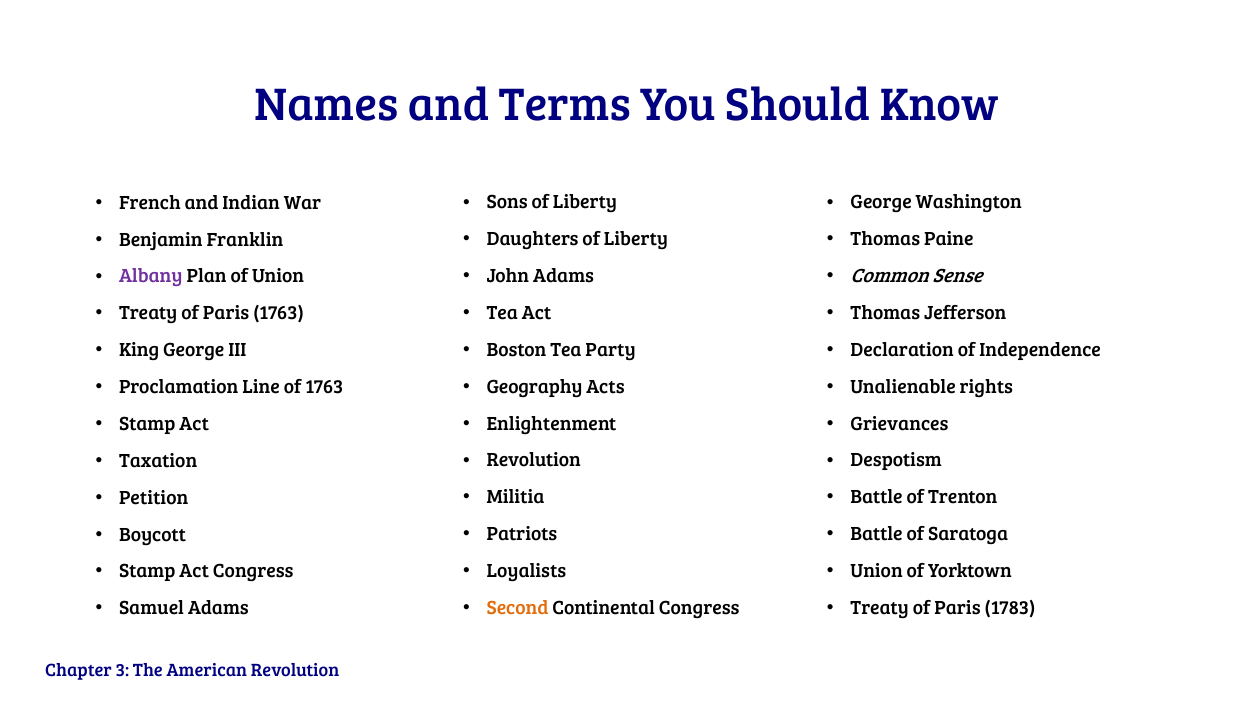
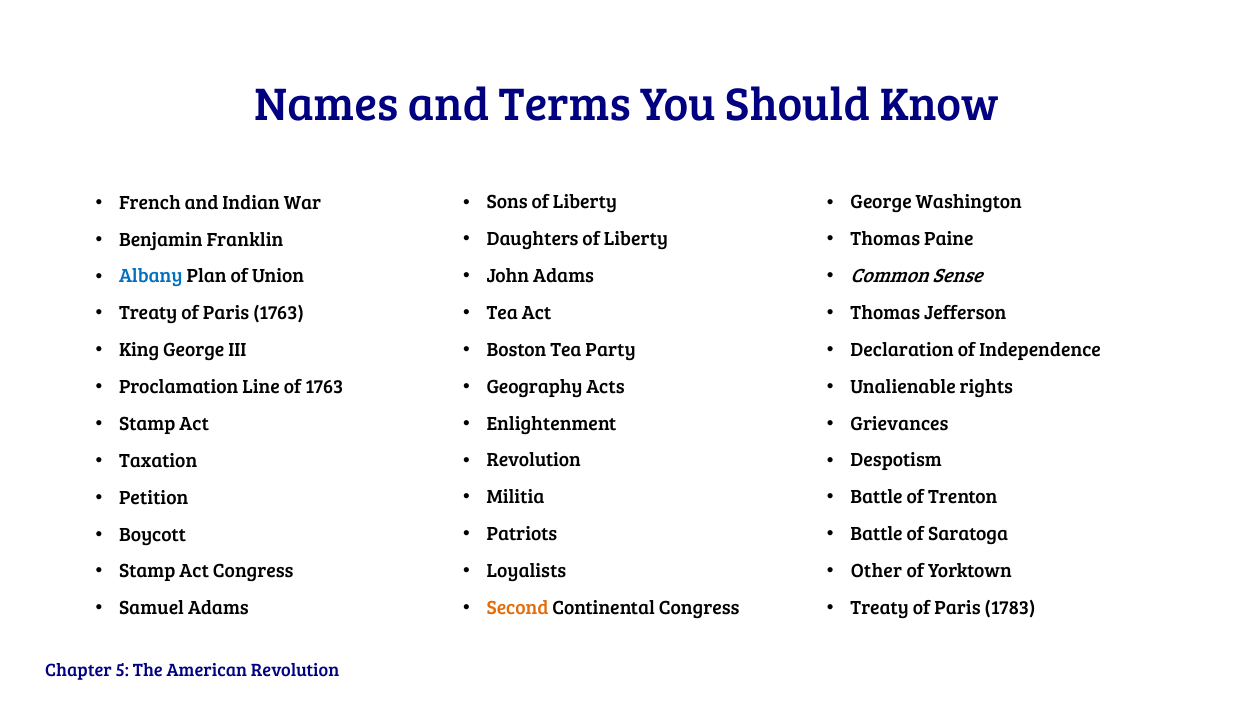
Albany colour: purple -> blue (151, 276)
Union: Union -> Other (876, 571)
3: 3 -> 5 (122, 670)
